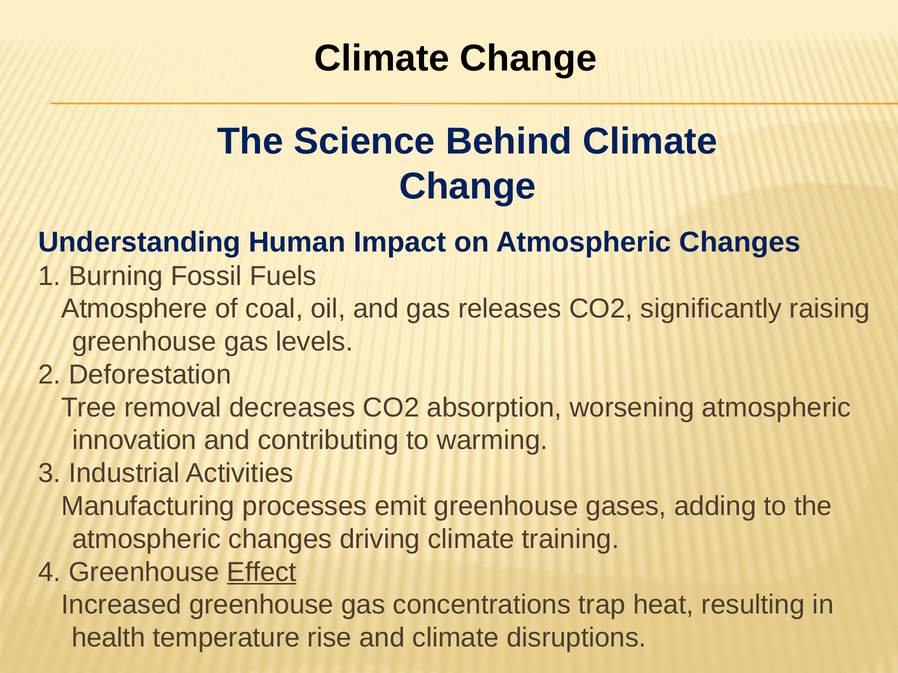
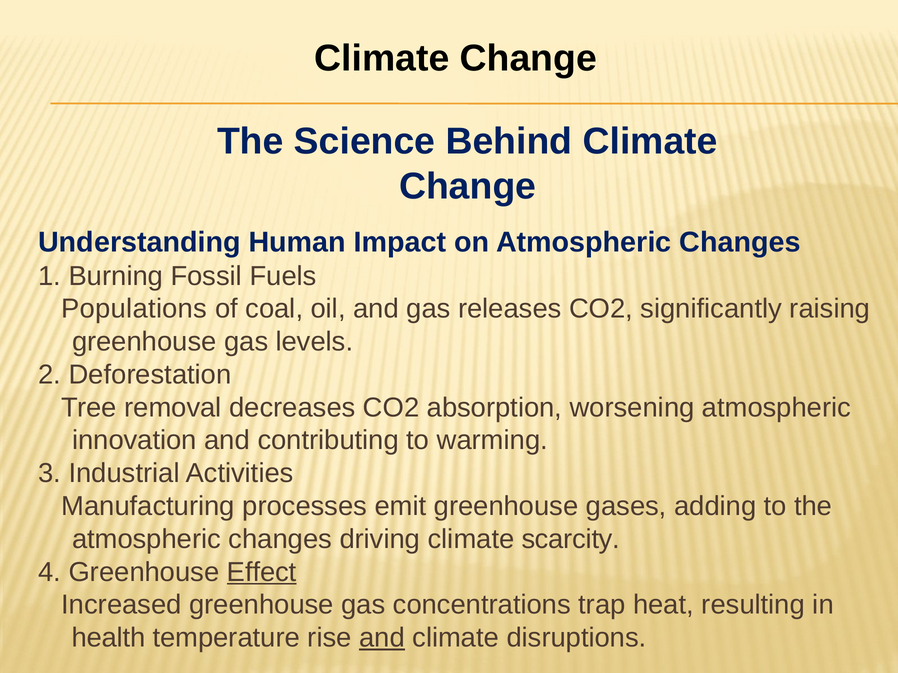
Atmosphere: Atmosphere -> Populations (134, 309)
training: training -> scarcity (571, 540)
and underline: none -> present (382, 638)
